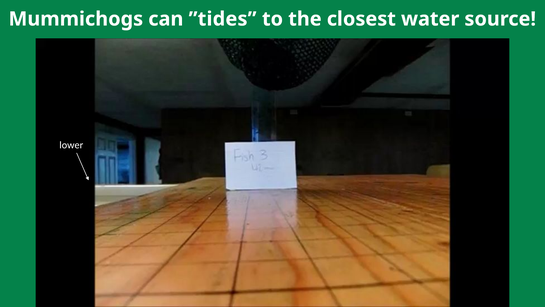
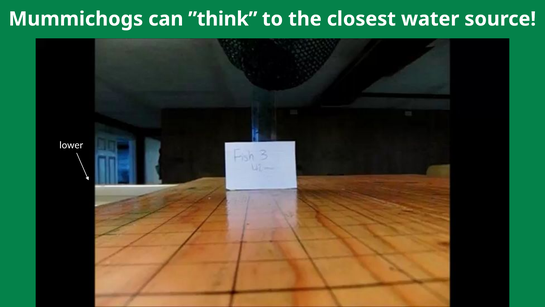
”tides: ”tides -> ”think (223, 19)
